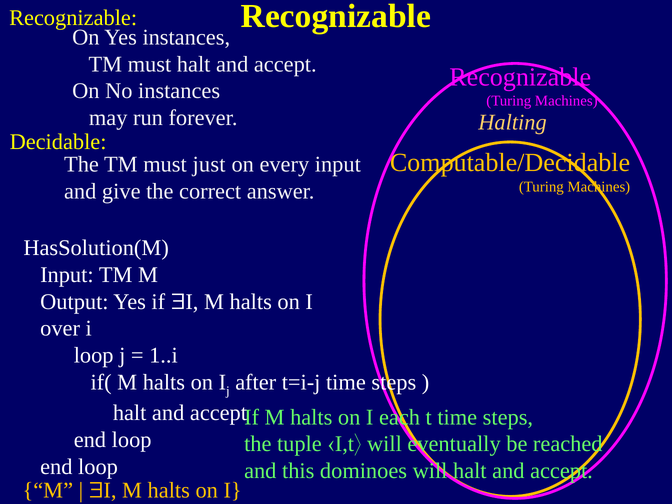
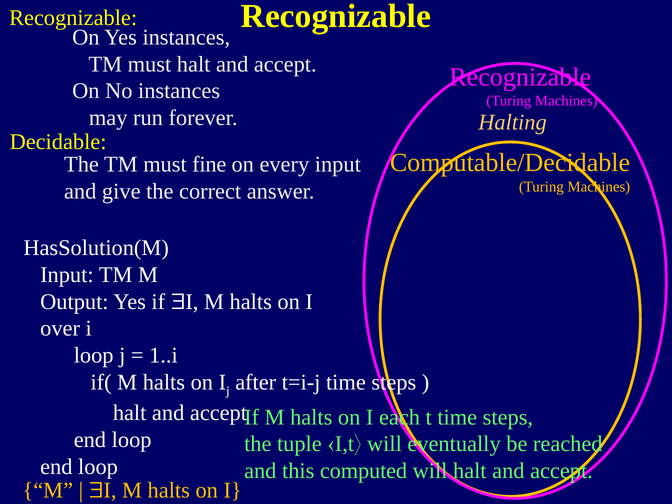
just: just -> fine (209, 164)
dominoes: dominoes -> computed (364, 471)
